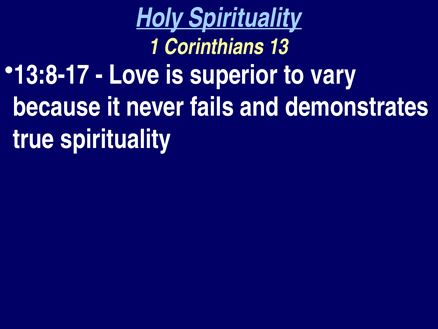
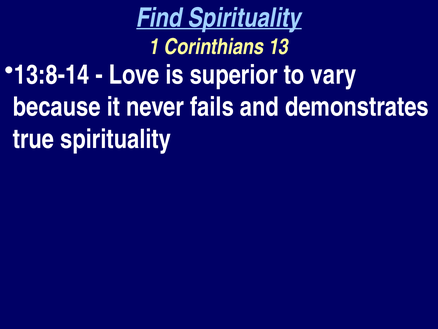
Holy: Holy -> Find (159, 18)
13:8-17: 13:8-17 -> 13:8-14 (52, 75)
